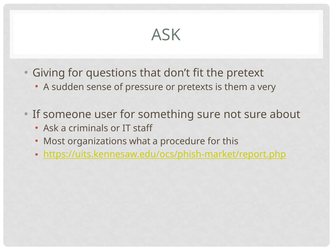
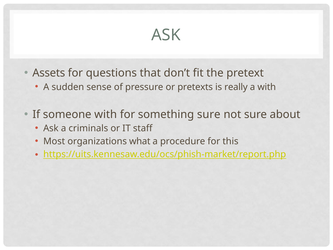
Giving: Giving -> Assets (49, 73)
them: them -> really (236, 87)
a very: very -> with (267, 87)
someone user: user -> with (106, 114)
